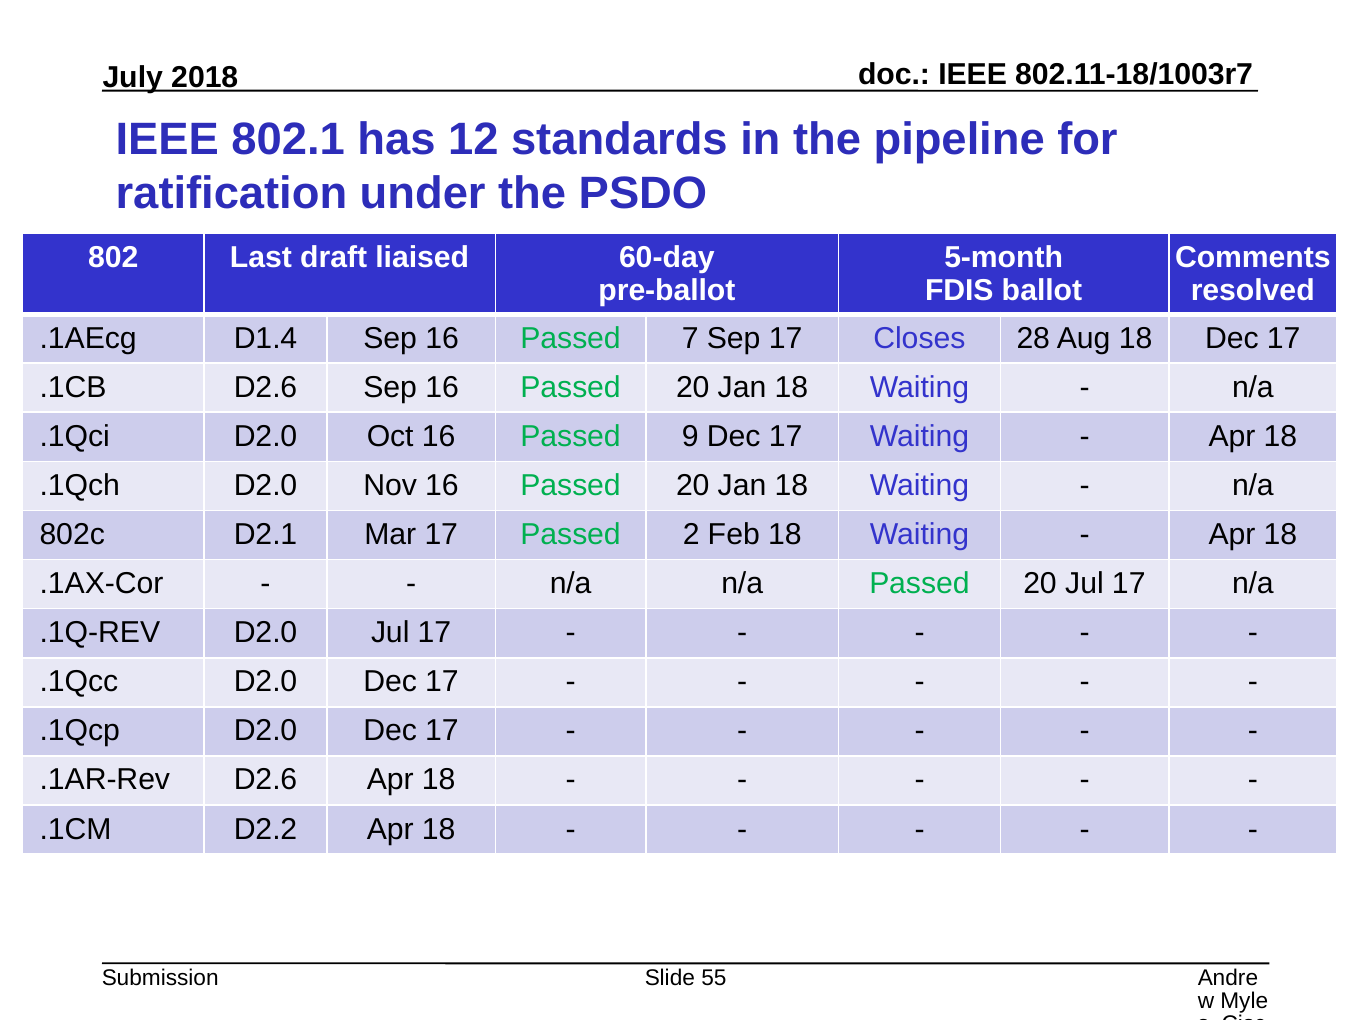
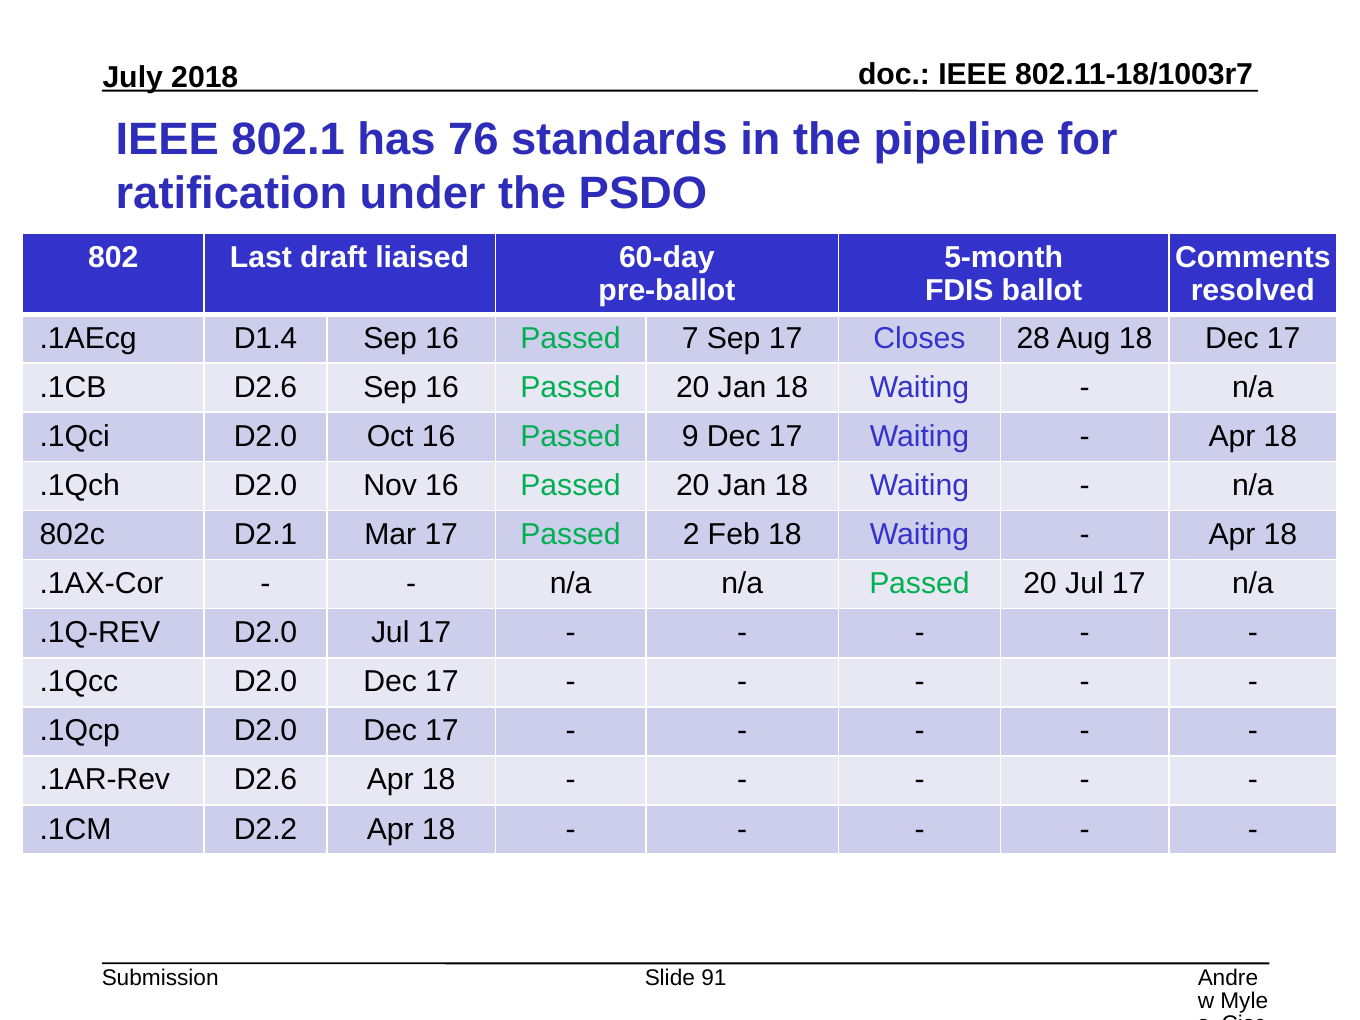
12: 12 -> 76 (473, 139)
55: 55 -> 91 (714, 978)
